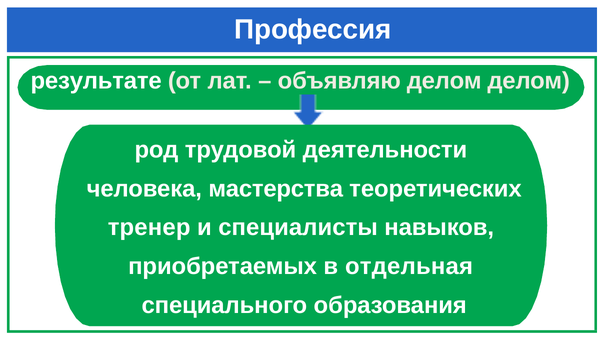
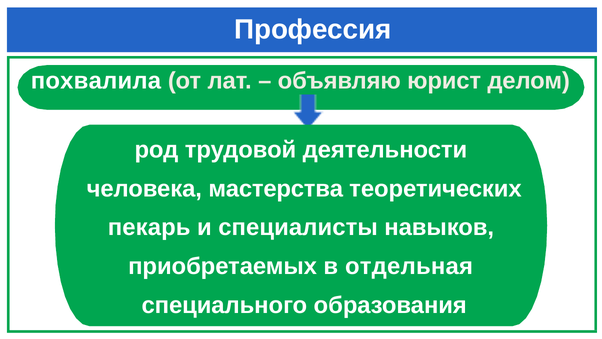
результате: результате -> похвалила (96, 81)
объявляю делом: делом -> юрист (444, 81)
тренер: тренер -> пекарь (149, 227)
